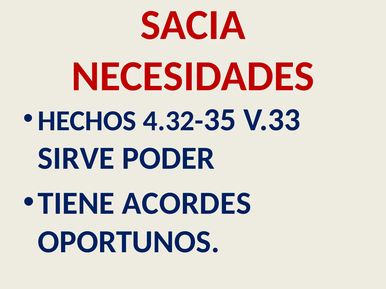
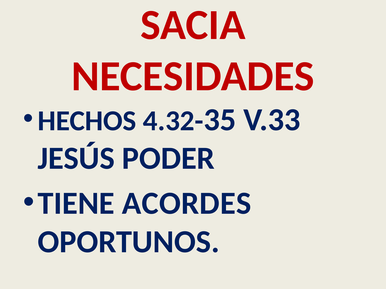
SIRVE: SIRVE -> JESÚS (76, 159)
